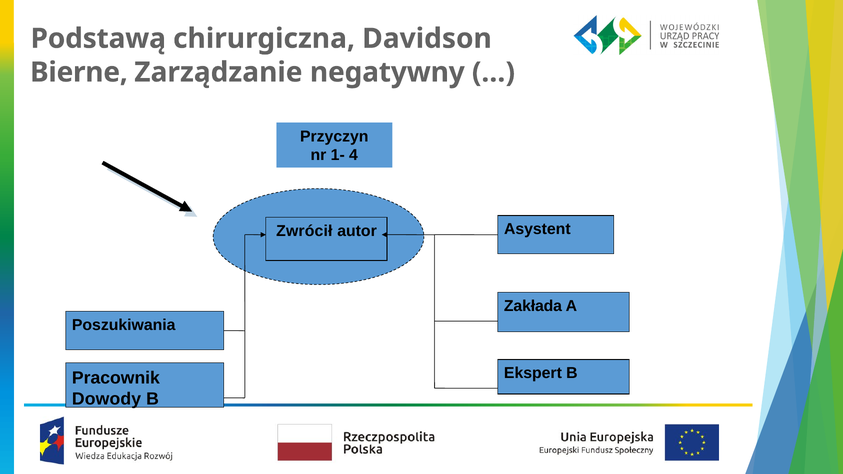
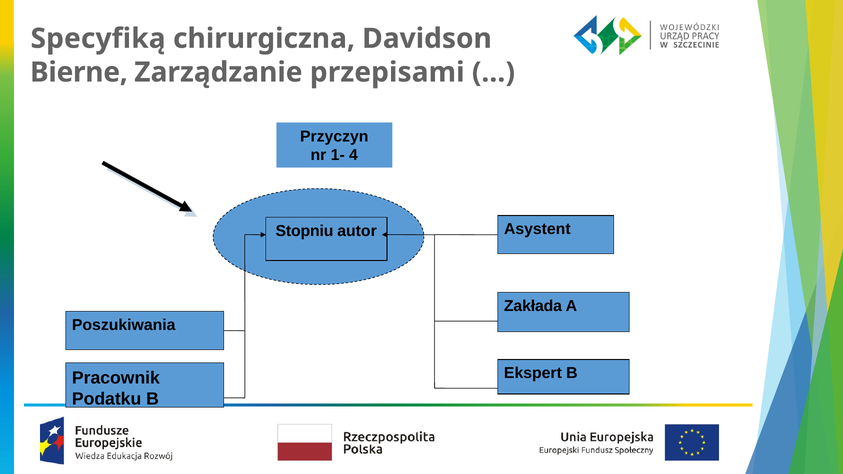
Podstawą: Podstawą -> Specyfiką (98, 39)
negatywny: negatywny -> przepisami (387, 72)
Zwrócił: Zwrócił -> Stopniu (304, 231)
Dowody: Dowody -> Podatku (107, 399)
